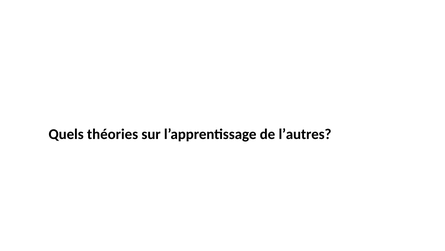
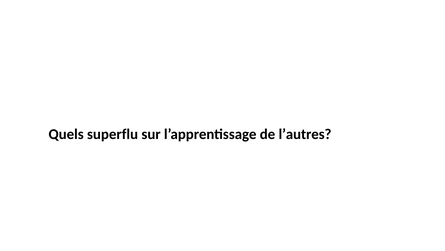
théories: théories -> superflu (113, 134)
